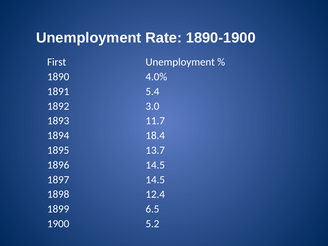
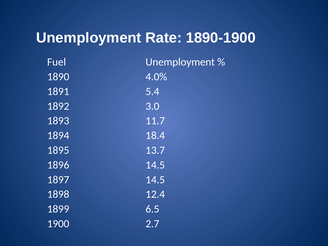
First: First -> Fuel (57, 62)
5.2: 5.2 -> 2.7 (152, 224)
